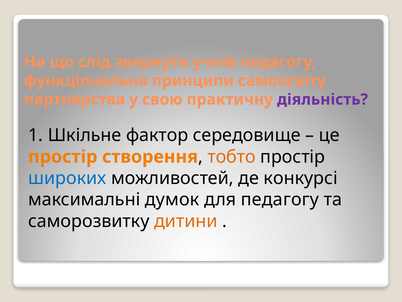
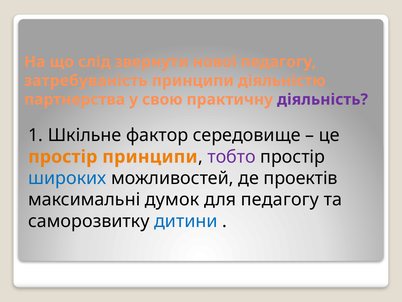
учнів: учнів -> нової (215, 62)
функціональна: функціональна -> затребуваність (86, 81)
самоосвіту: самоосвіту -> діяльністю (282, 81)
простір створення: створення -> принципи (150, 157)
тобто colour: orange -> purple (232, 157)
конкурсі: конкурсі -> проектів (301, 178)
дитини colour: orange -> blue (186, 221)
